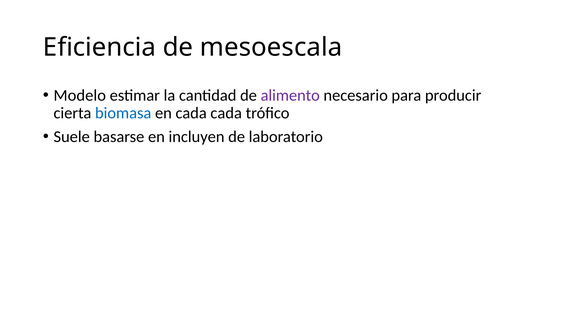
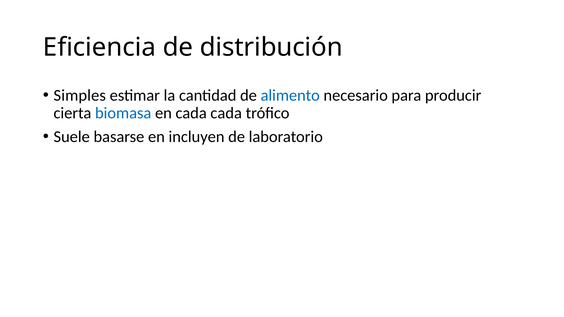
mesoescala: mesoescala -> distribución (271, 47)
Modelo: Modelo -> Simples (80, 95)
alimento colour: purple -> blue (290, 95)
